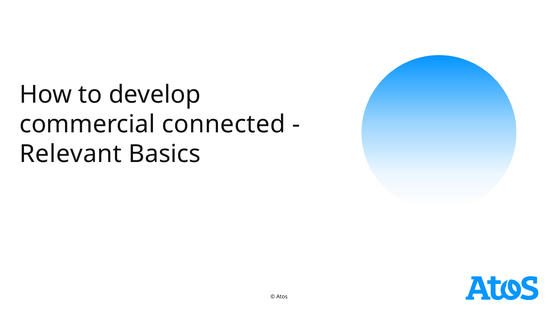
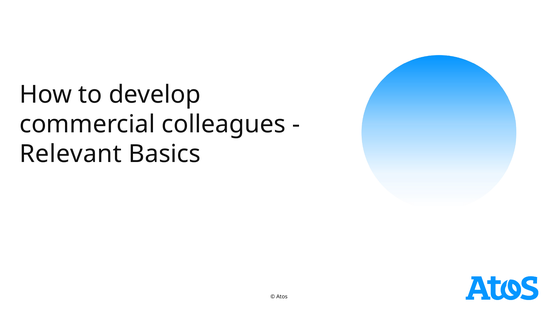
connected: connected -> colleagues (224, 124)
